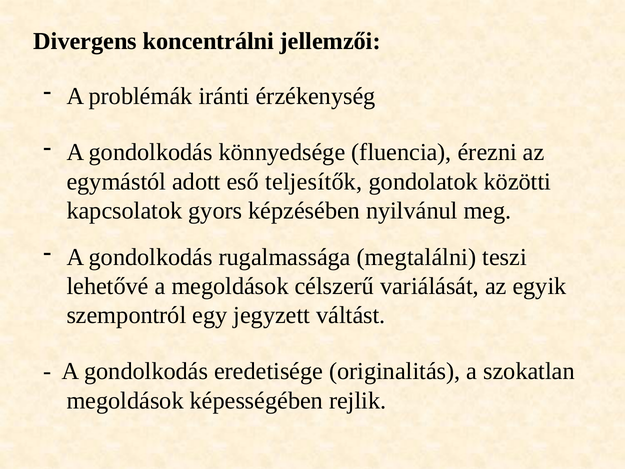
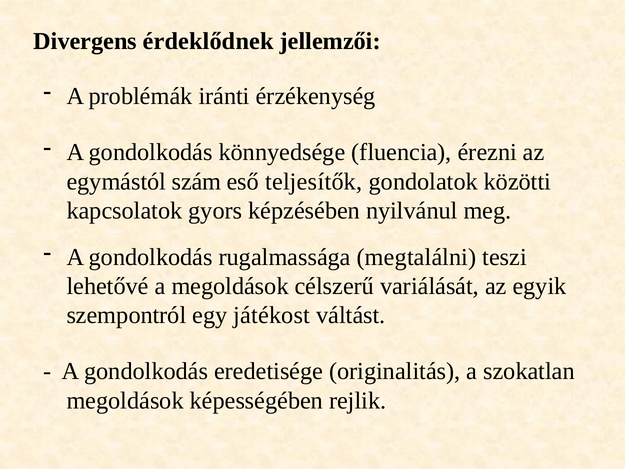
koncentrálni: koncentrálni -> érdeklődnek (208, 41)
adott: adott -> szám (197, 181)
jegyzett: jegyzett -> játékost (272, 315)
